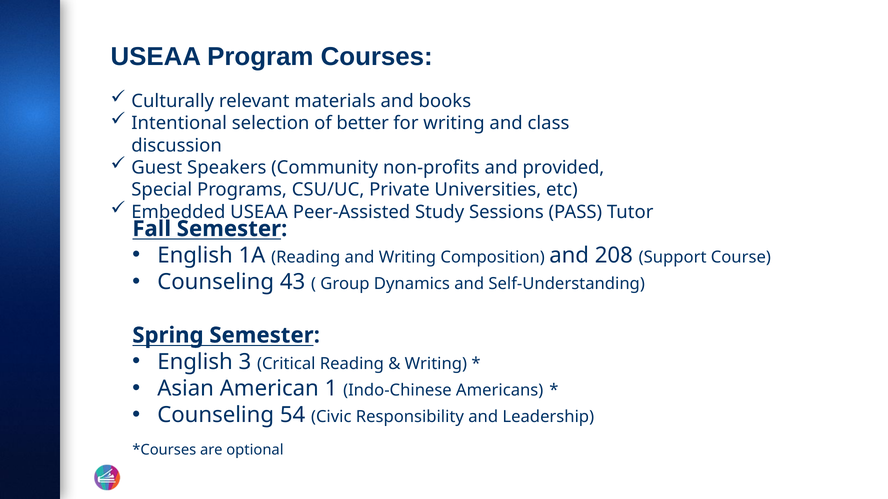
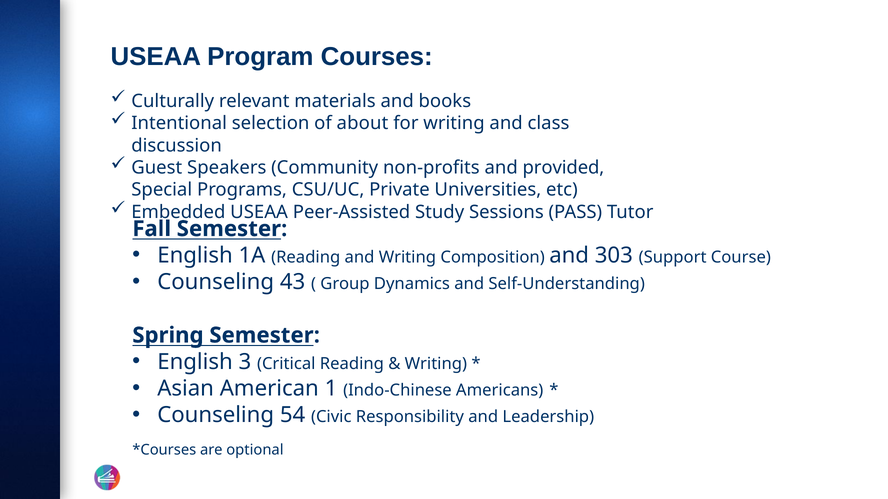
better: better -> about (362, 123)
208: 208 -> 303 (614, 256)
